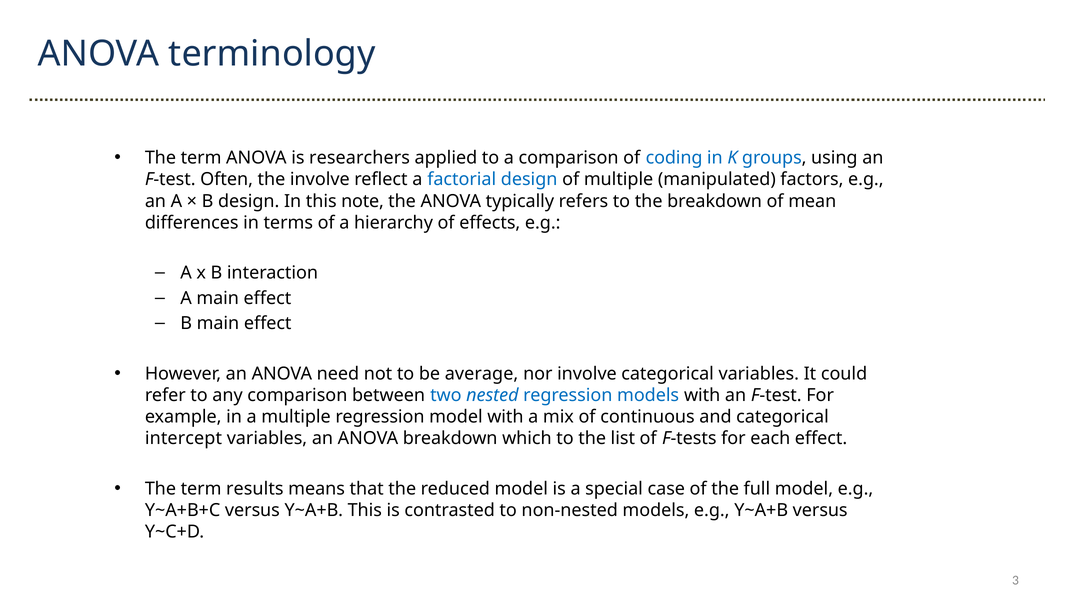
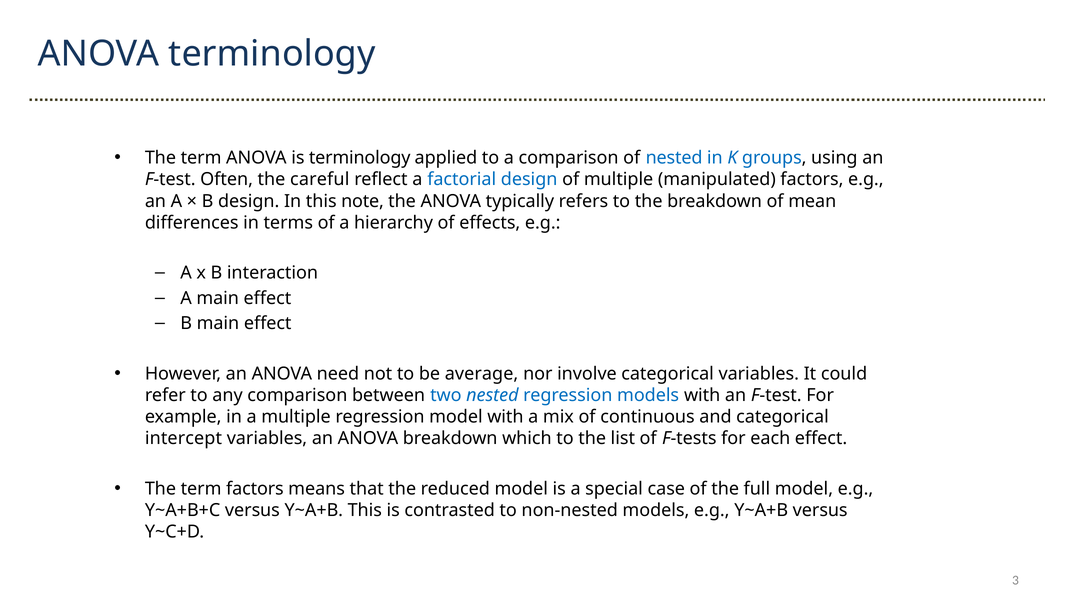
is researchers: researchers -> terminology (360, 158)
of coding: coding -> nested (674, 158)
the involve: involve -> careful (320, 180)
term results: results -> factors (255, 489)
